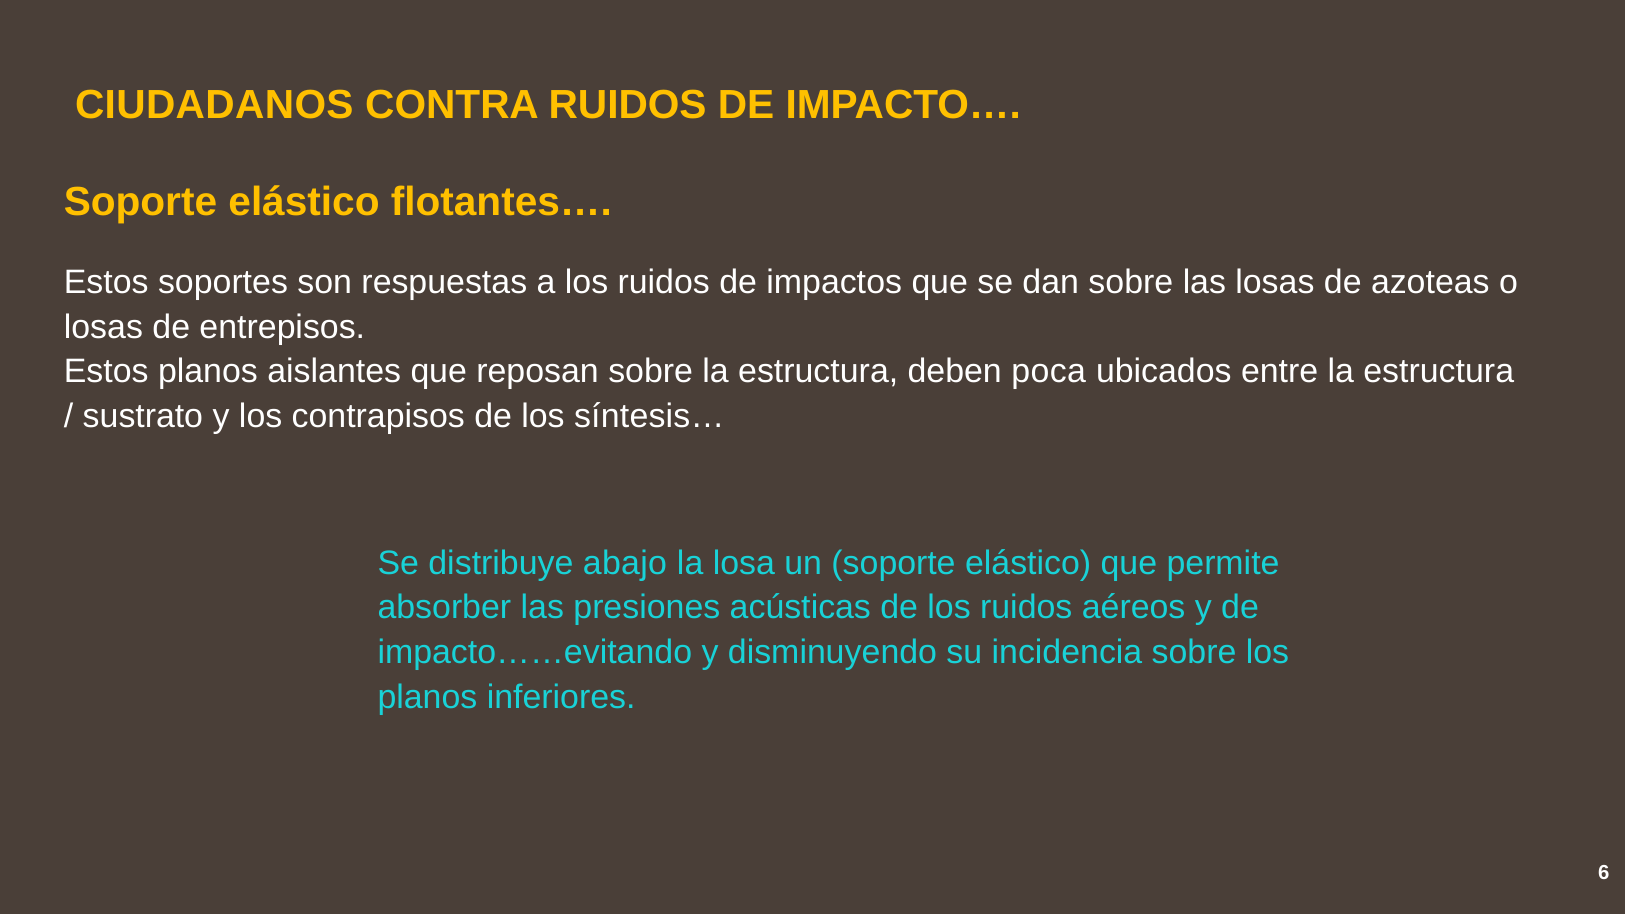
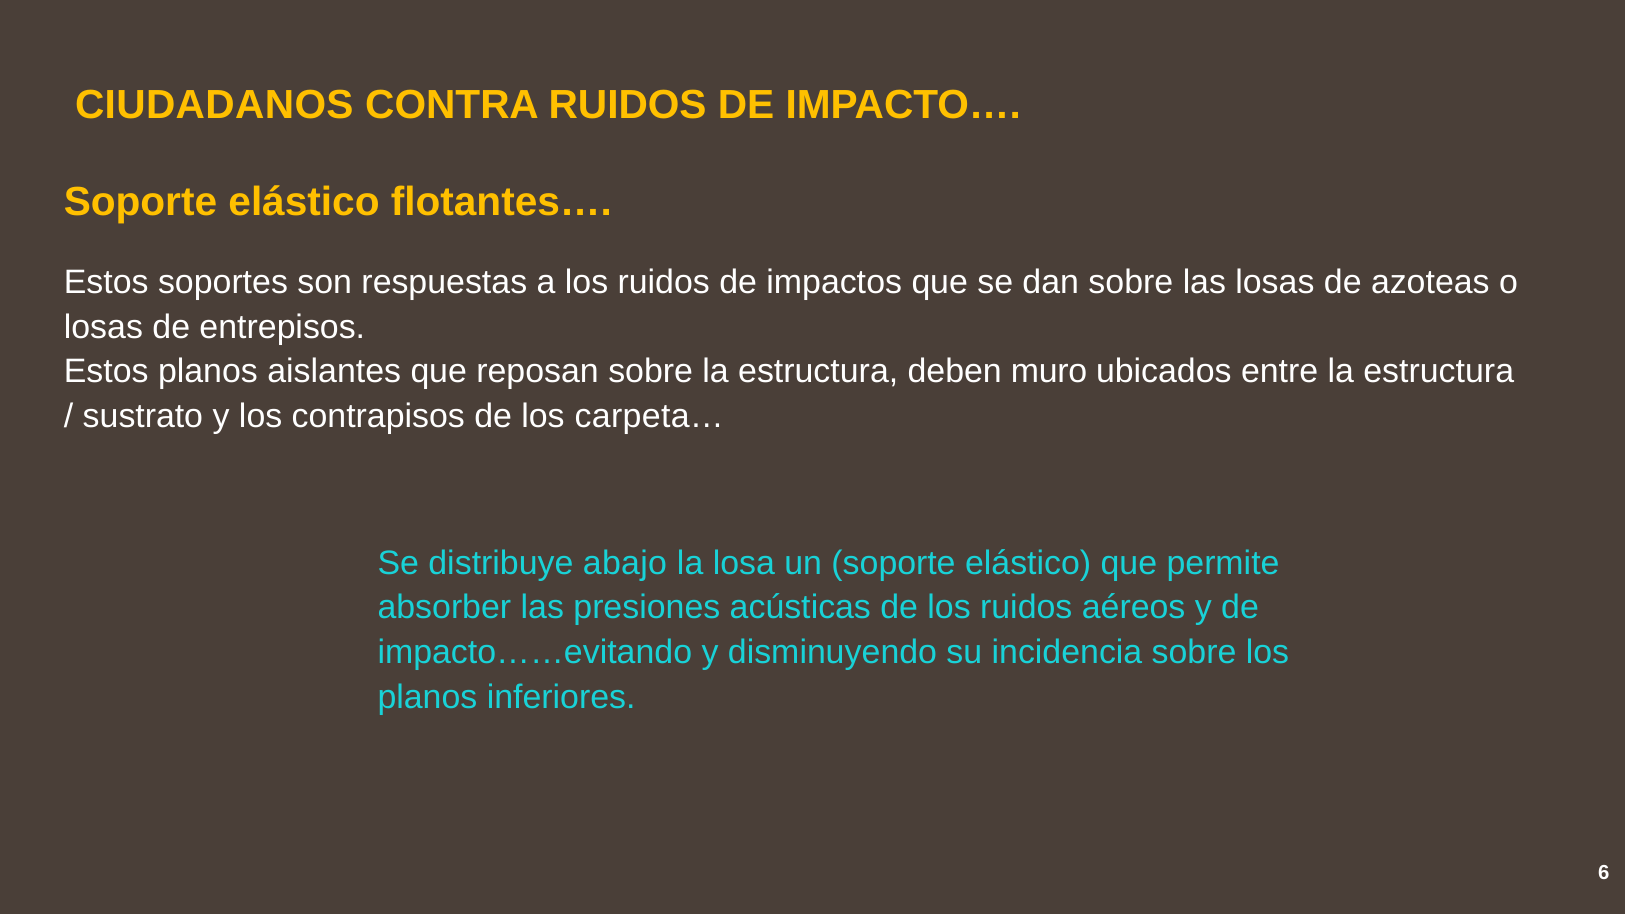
poca: poca -> muro (1049, 372)
síntesis…: síntesis… -> carpeta… (649, 416)
